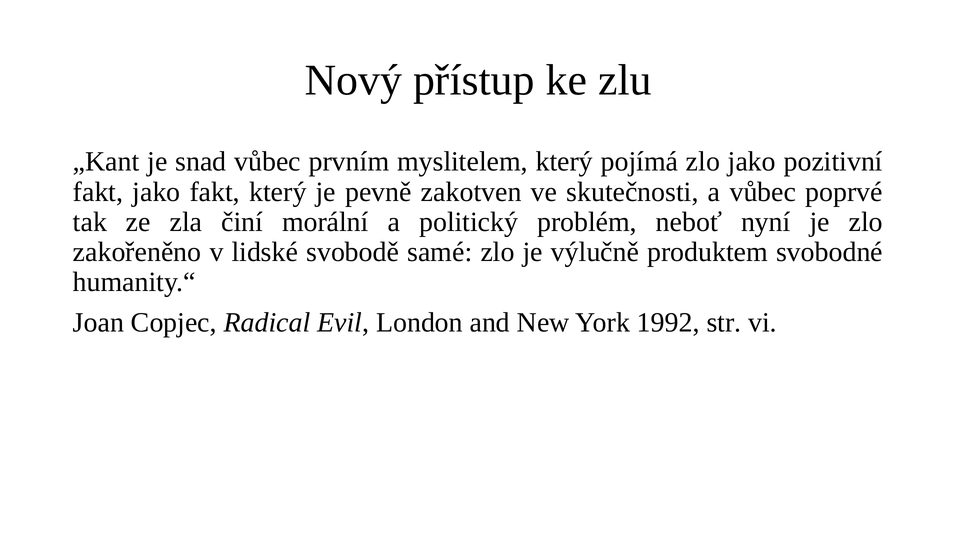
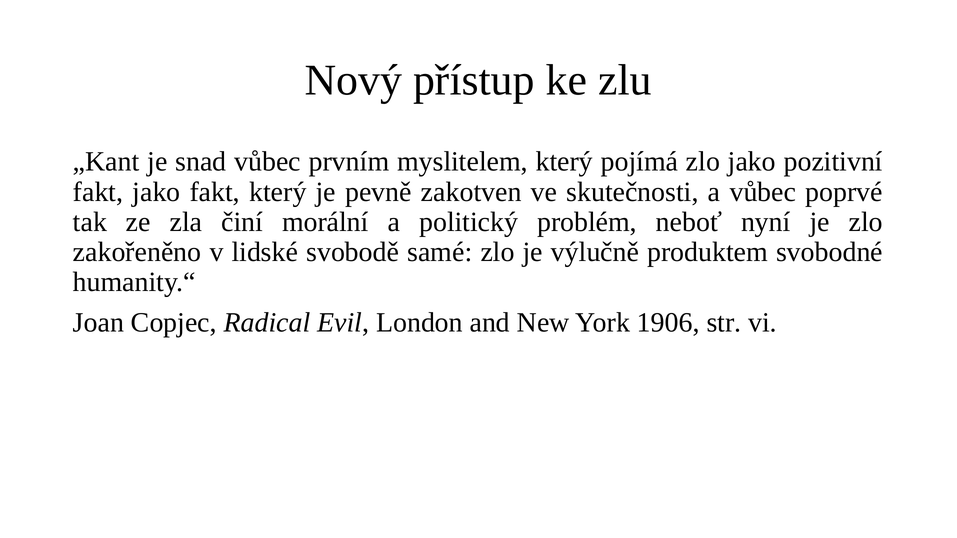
1992: 1992 -> 1906 (668, 323)
